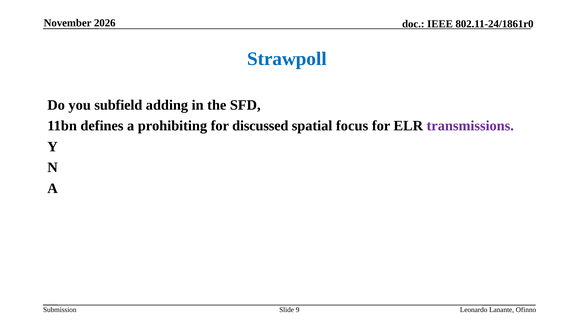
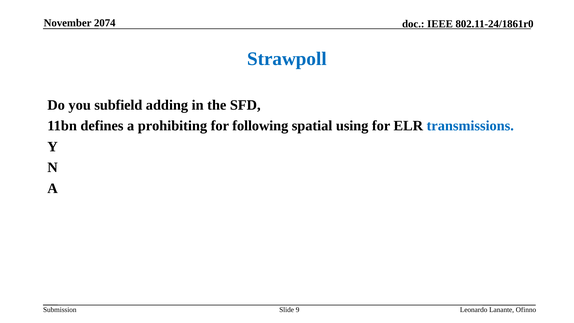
2026: 2026 -> 2074 (105, 23)
discussed: discussed -> following (260, 126)
focus: focus -> using (352, 126)
transmissions colour: purple -> blue (470, 126)
